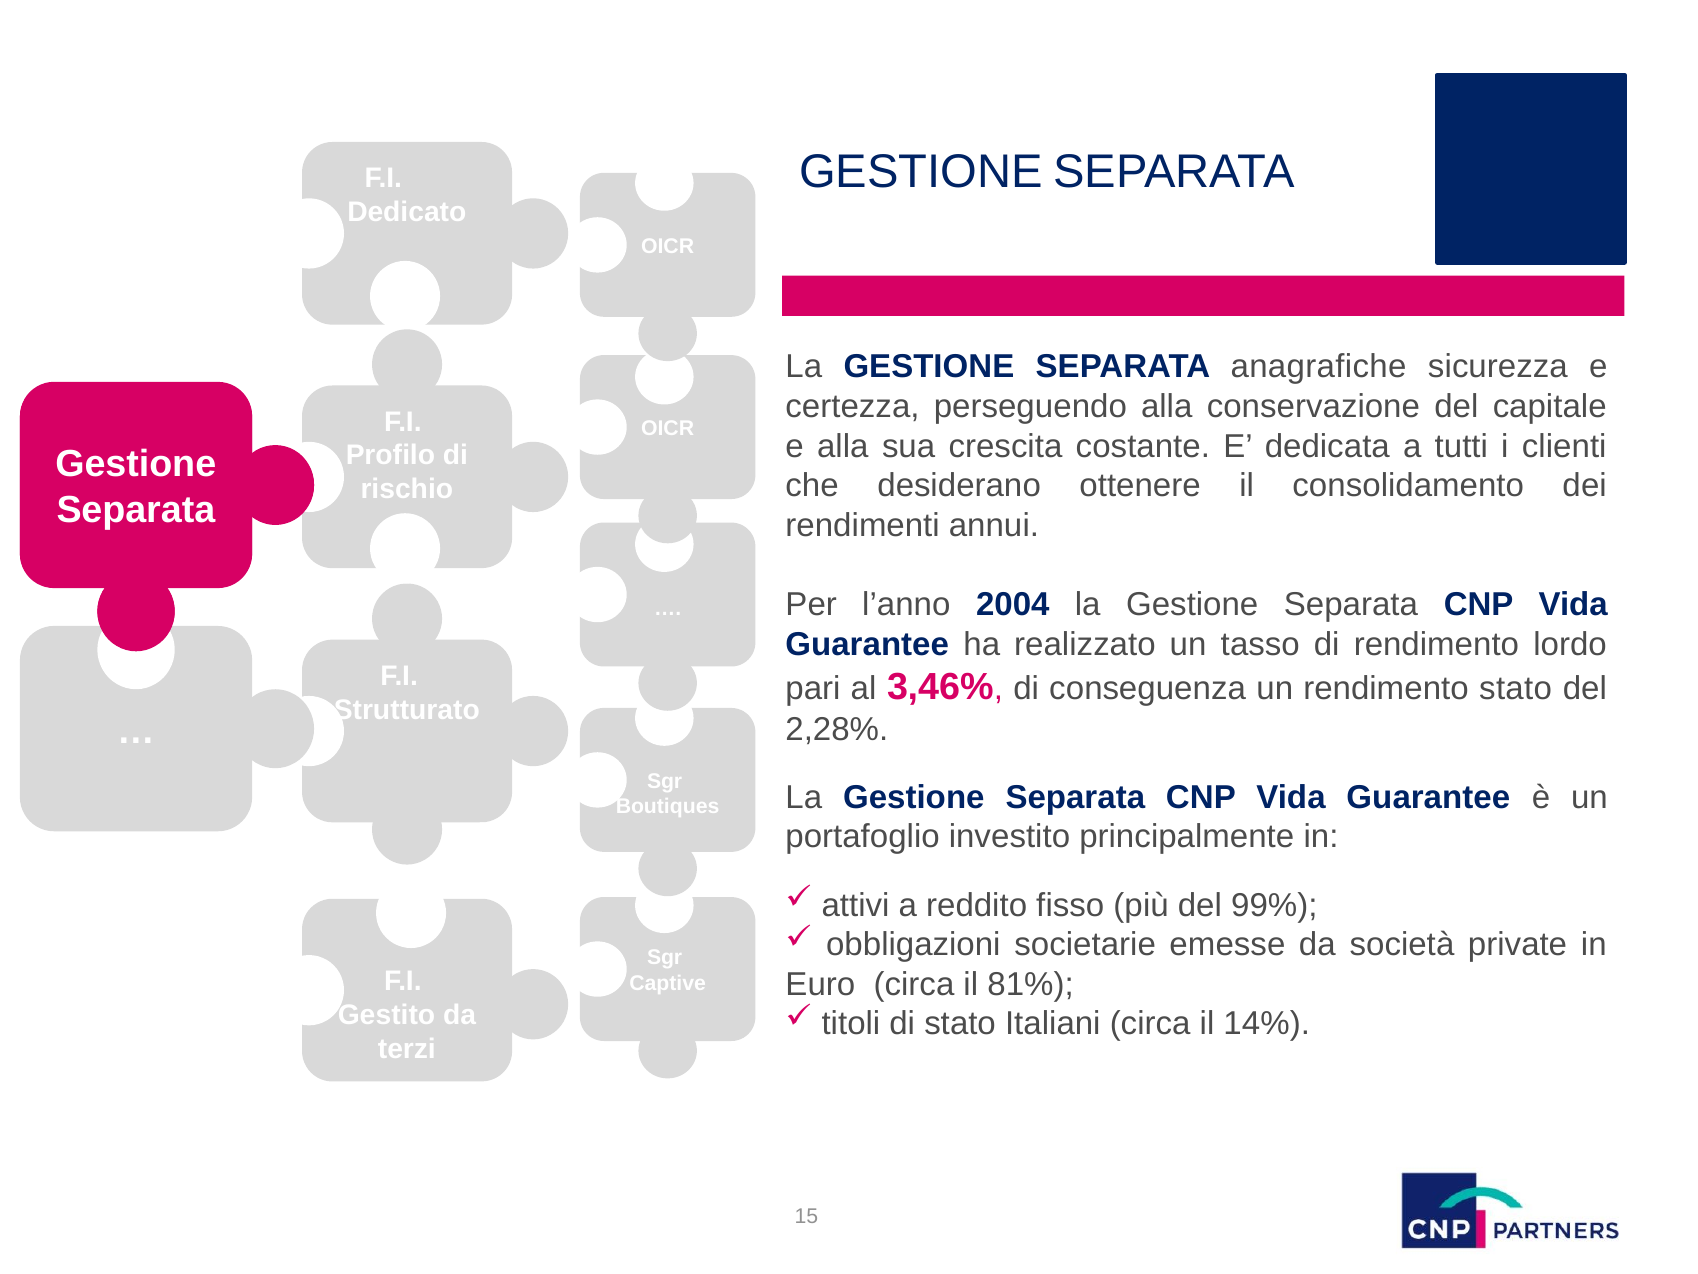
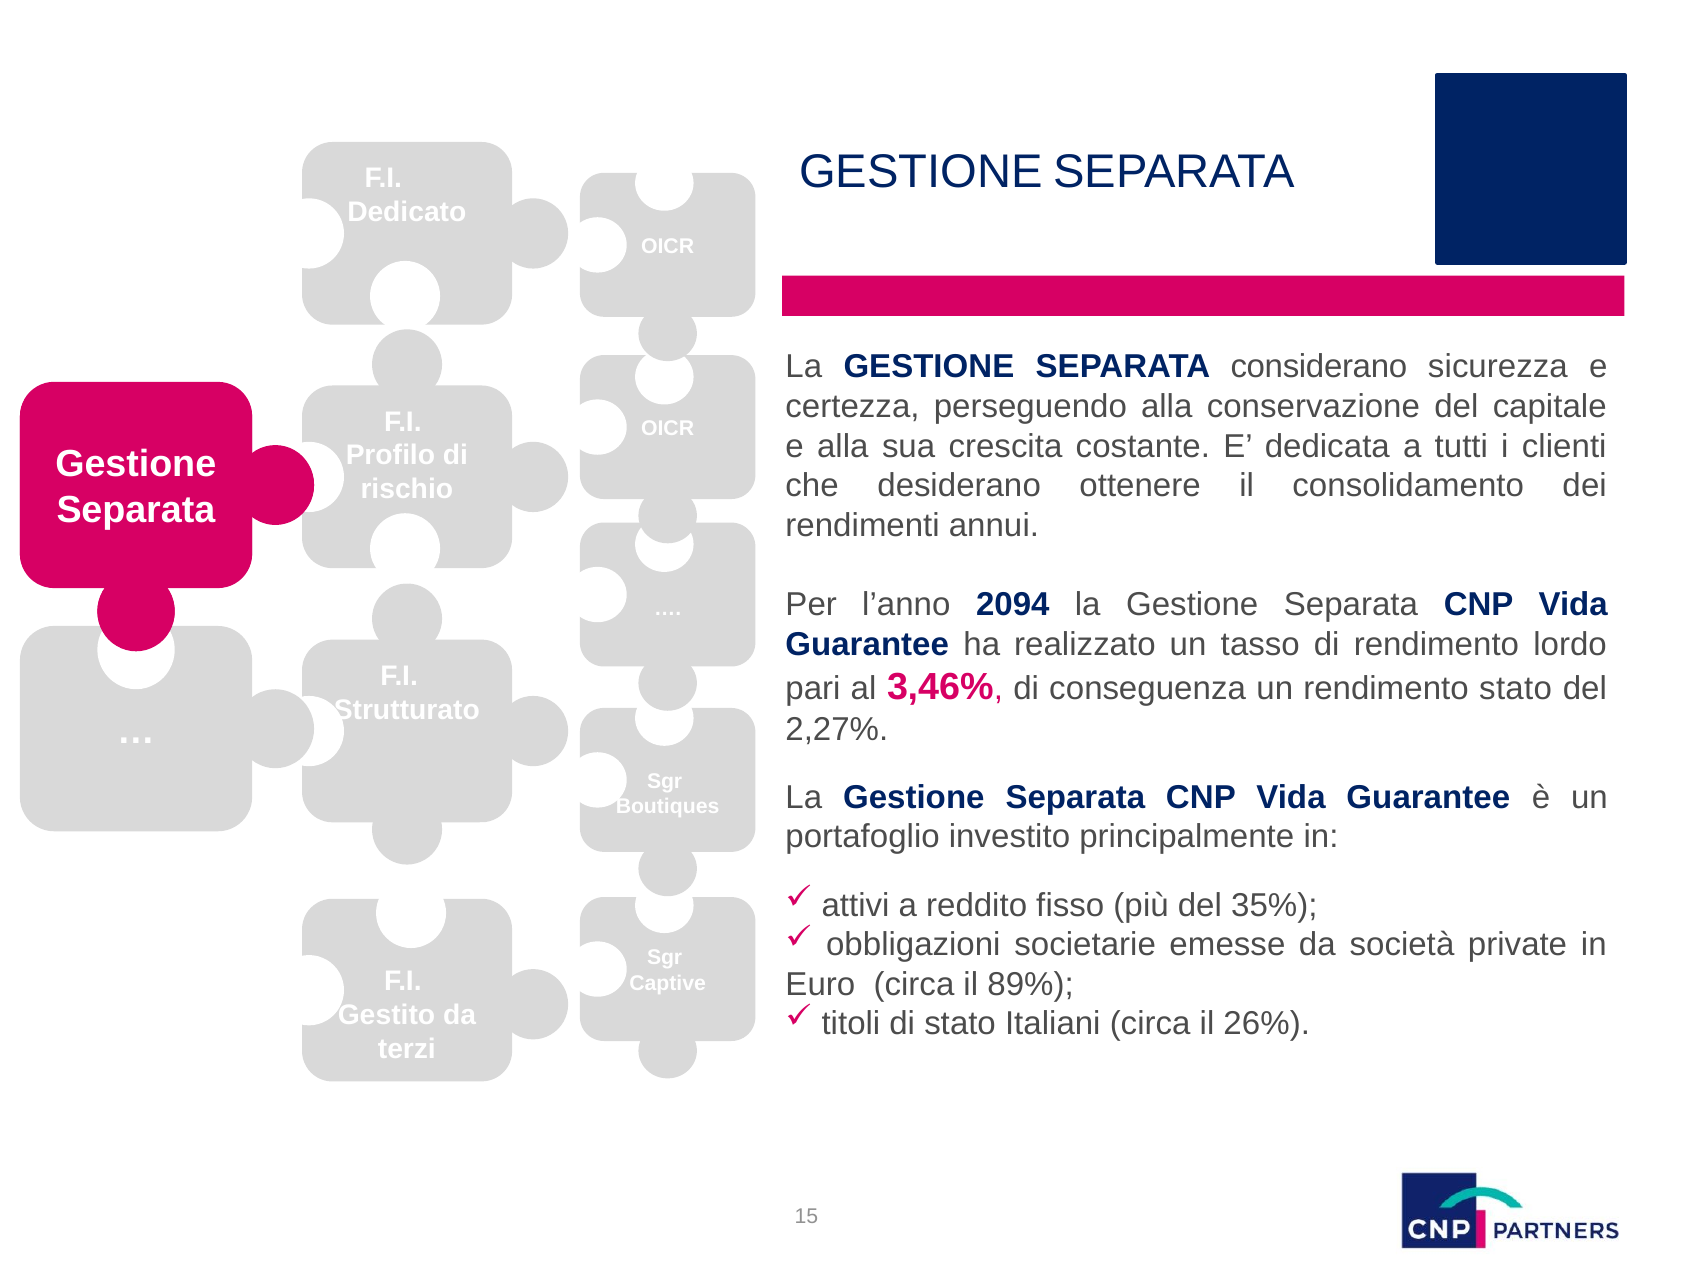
anagrafiche: anagrafiche -> considerano (1319, 367)
2004: 2004 -> 2094 (1013, 605)
2,28%: 2,28% -> 2,27% (837, 729)
99%: 99% -> 35% (1274, 905)
81%: 81% -> 89% (1031, 984)
14%: 14% -> 26% (1267, 1024)
